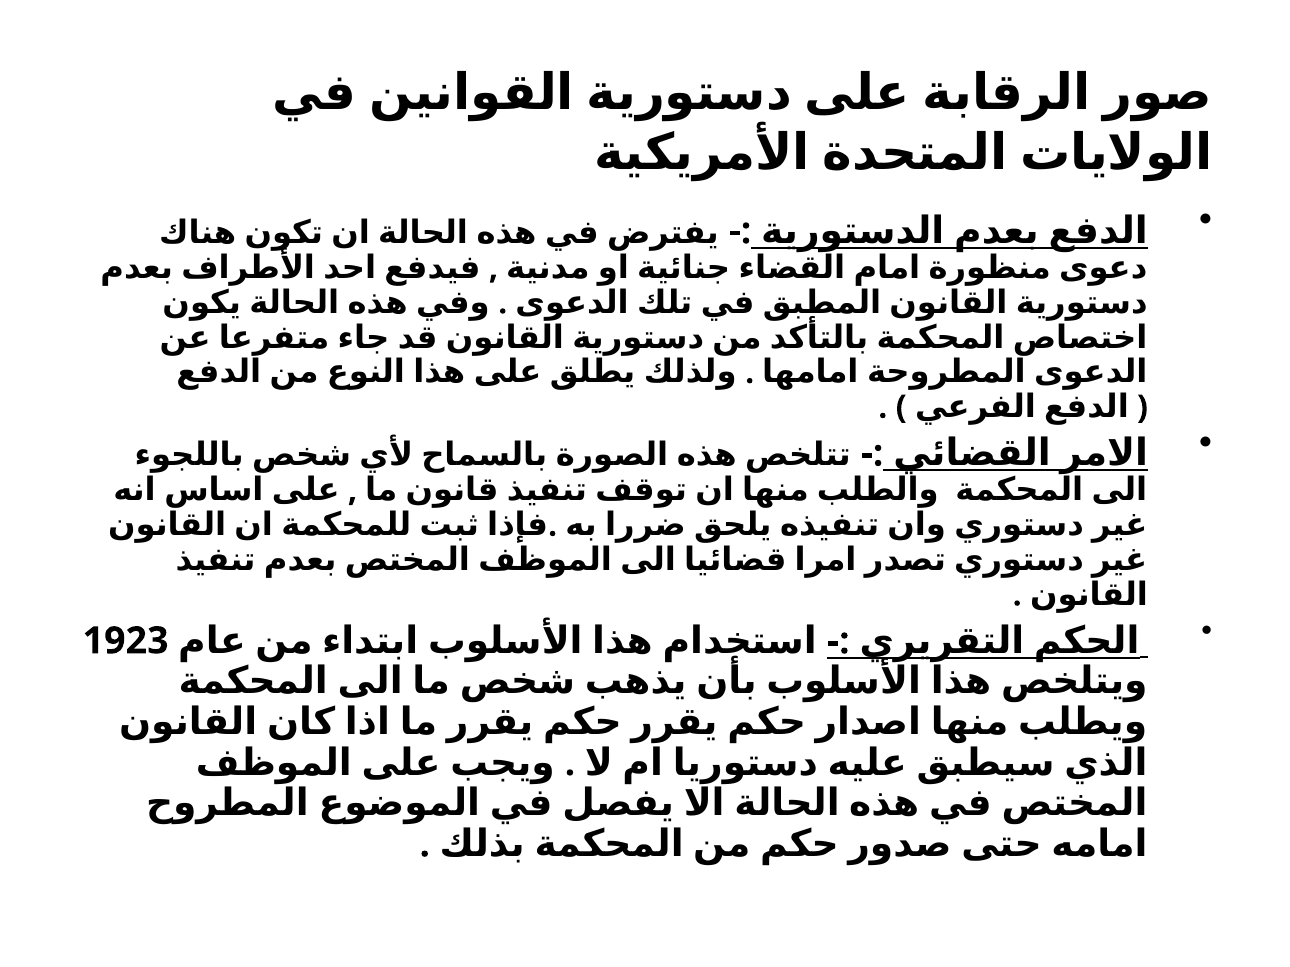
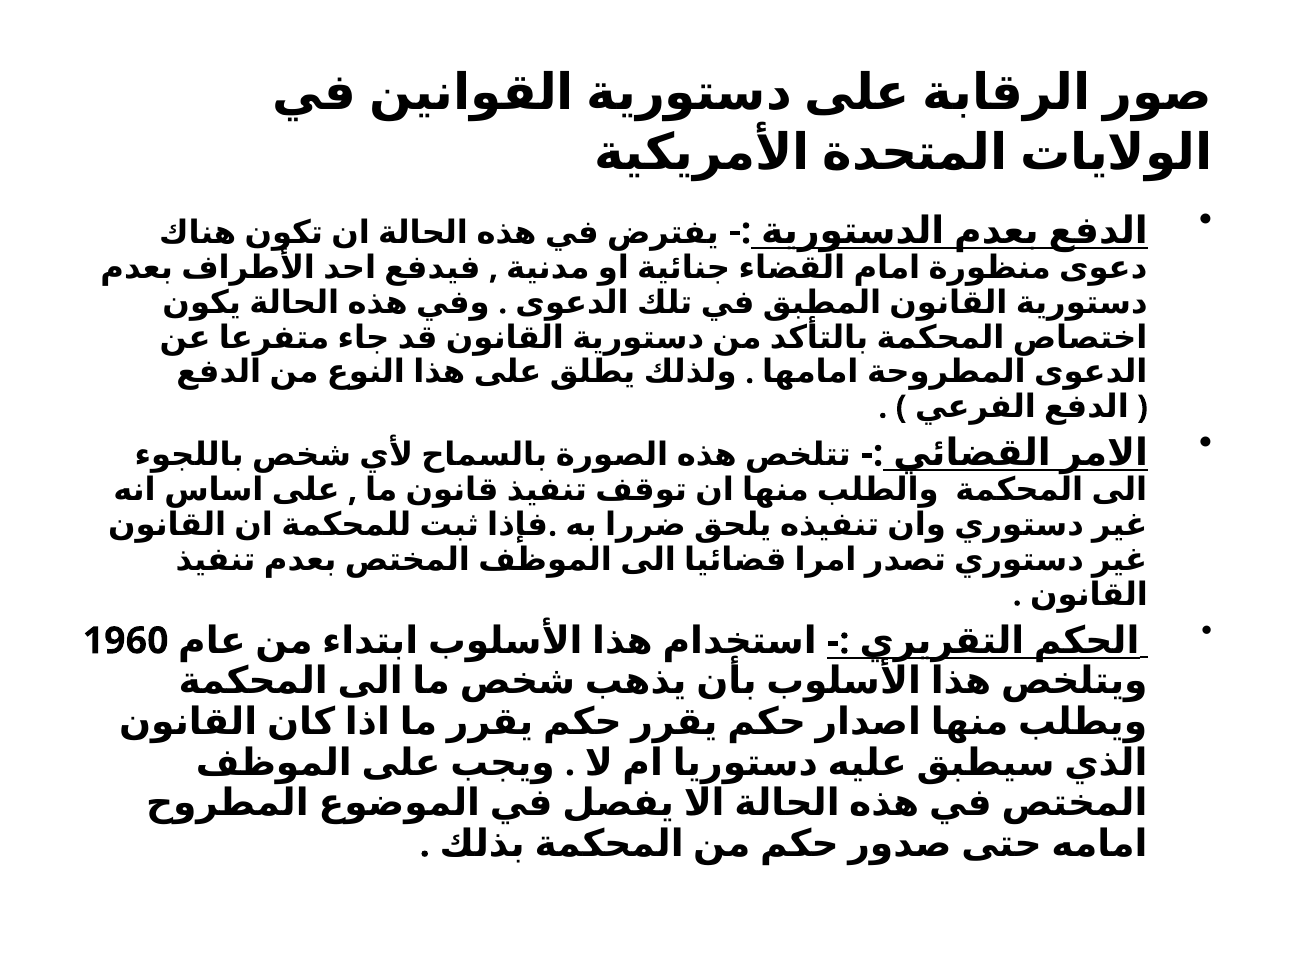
1923: 1923 -> 1960 (126, 641)
